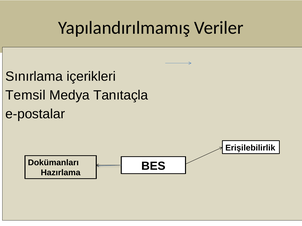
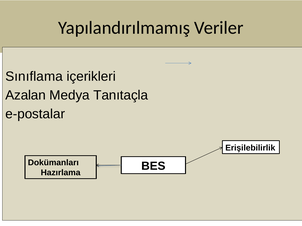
Sınırlama: Sınırlama -> Sınıflama (34, 77)
Temsil: Temsil -> Azalan (26, 95)
